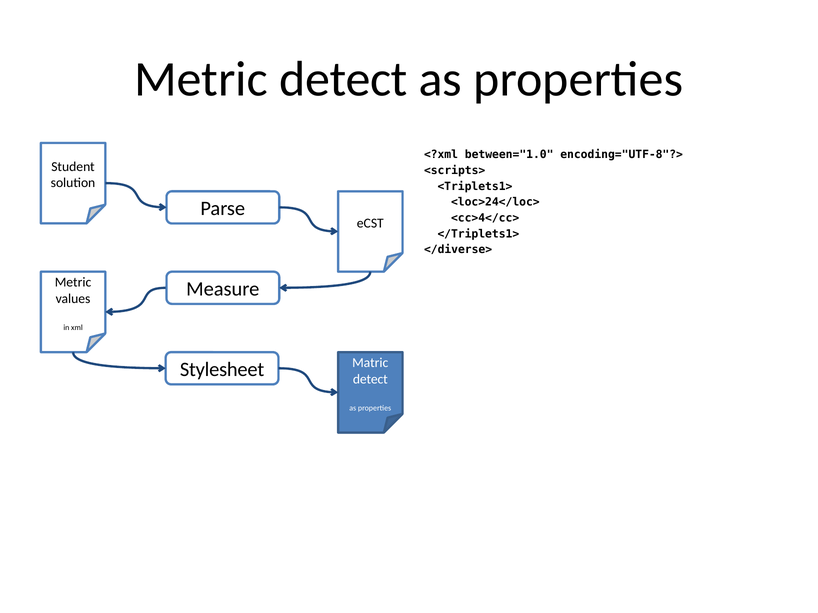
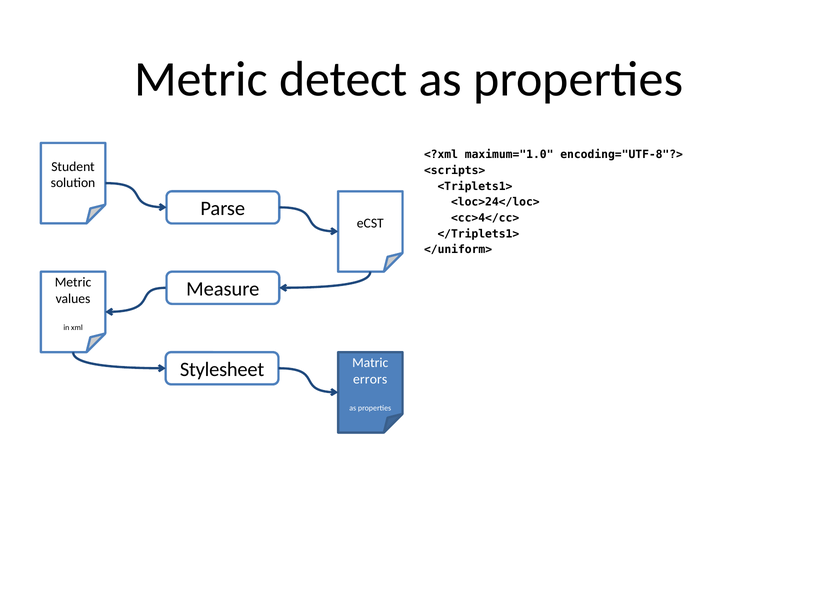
between="1.0: between="1.0 -> maximum="1.0 (509, 155)
</diverse>: </diverse> -> </uniform> (458, 250)
detect: detect -> errors (370, 380)
